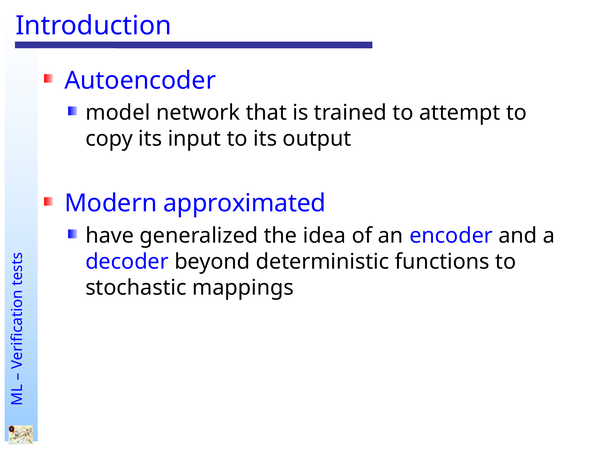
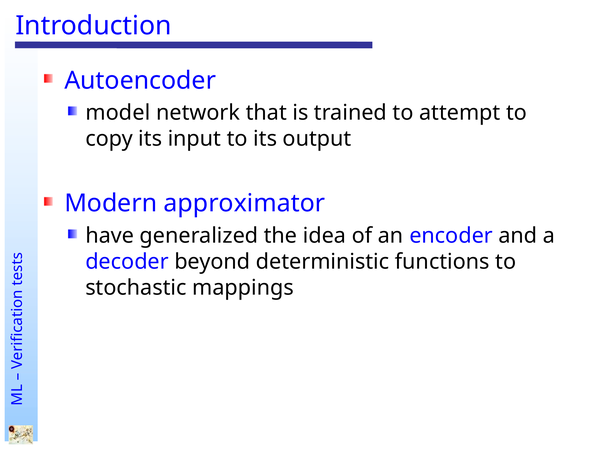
approximated: approximated -> approximator (244, 204)
